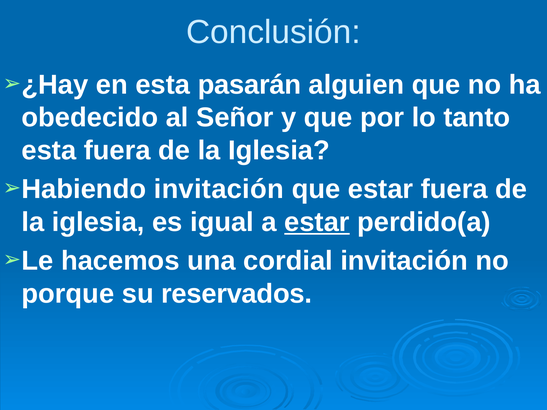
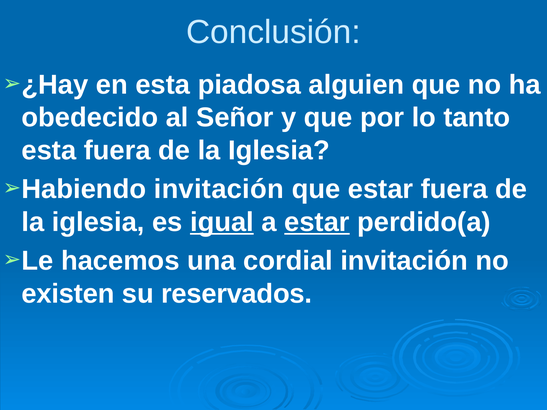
pasarán: pasarán -> piadosa (249, 85)
igual underline: none -> present (222, 222)
porque: porque -> existen (68, 294)
